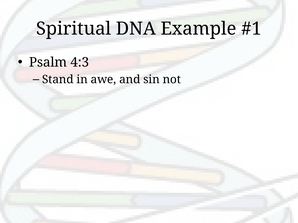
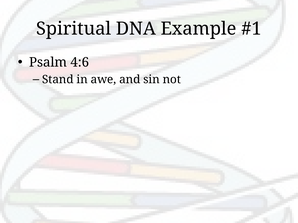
4:3: 4:3 -> 4:6 (80, 63)
